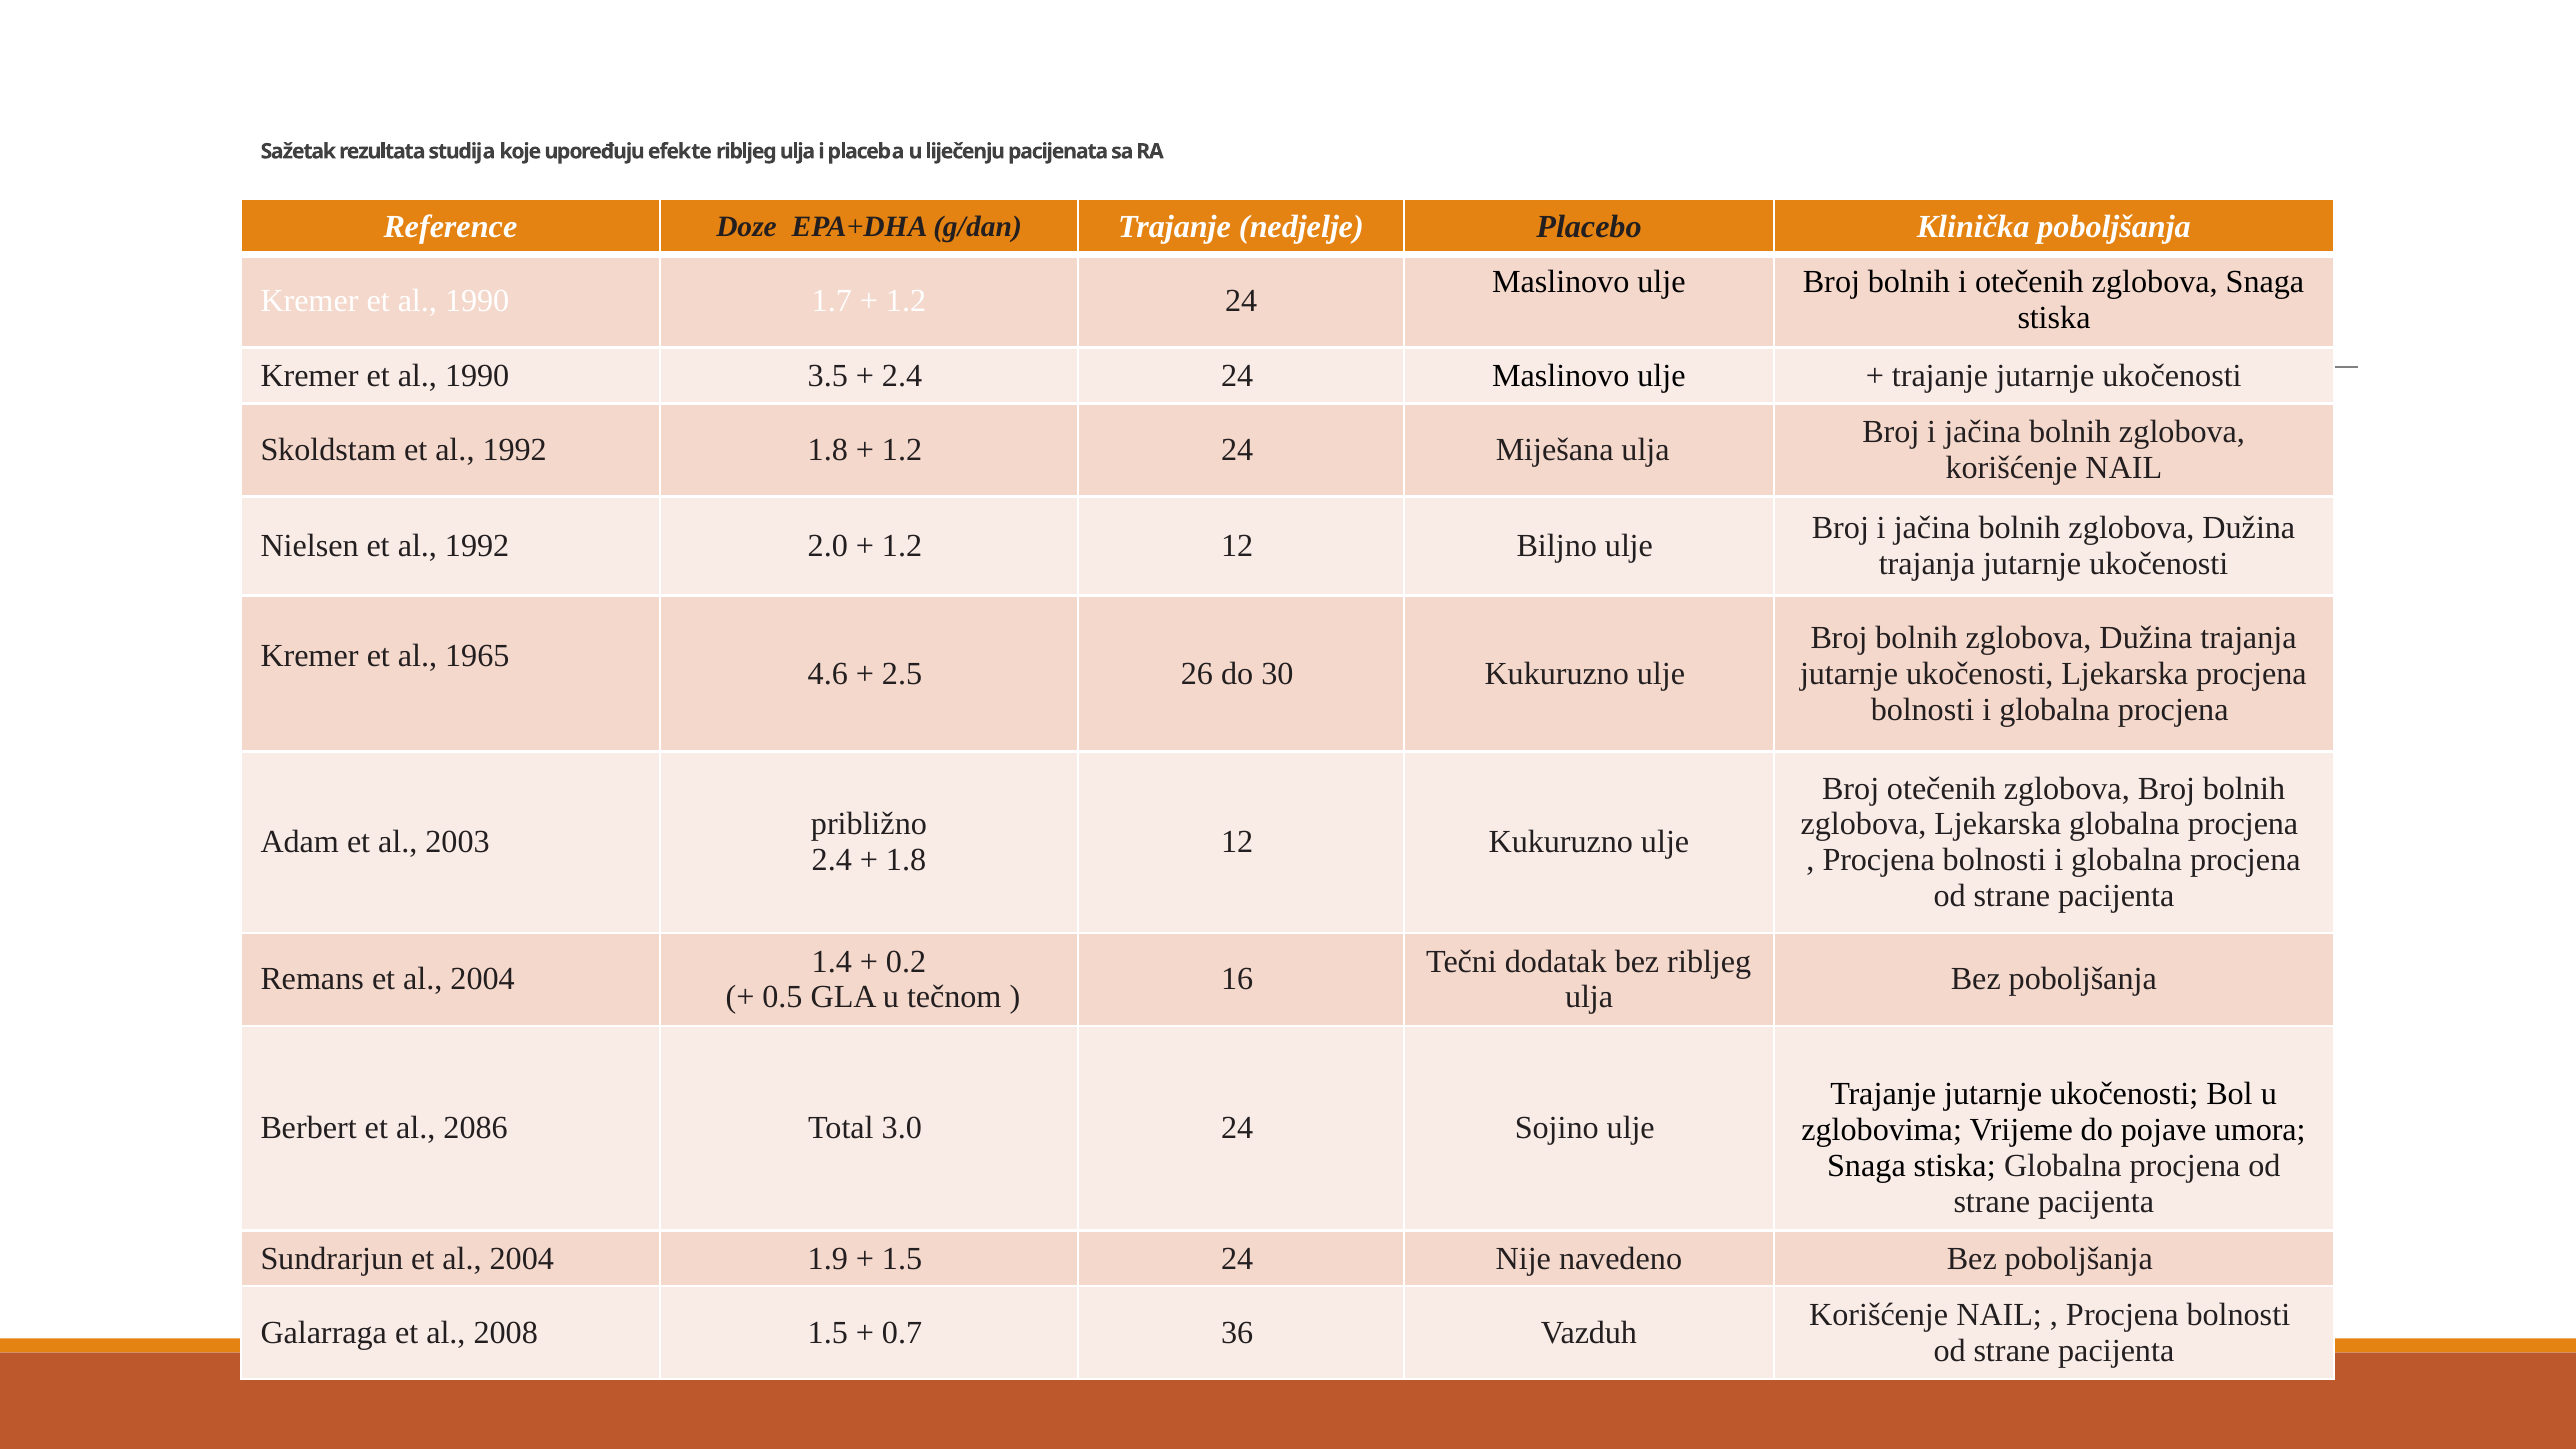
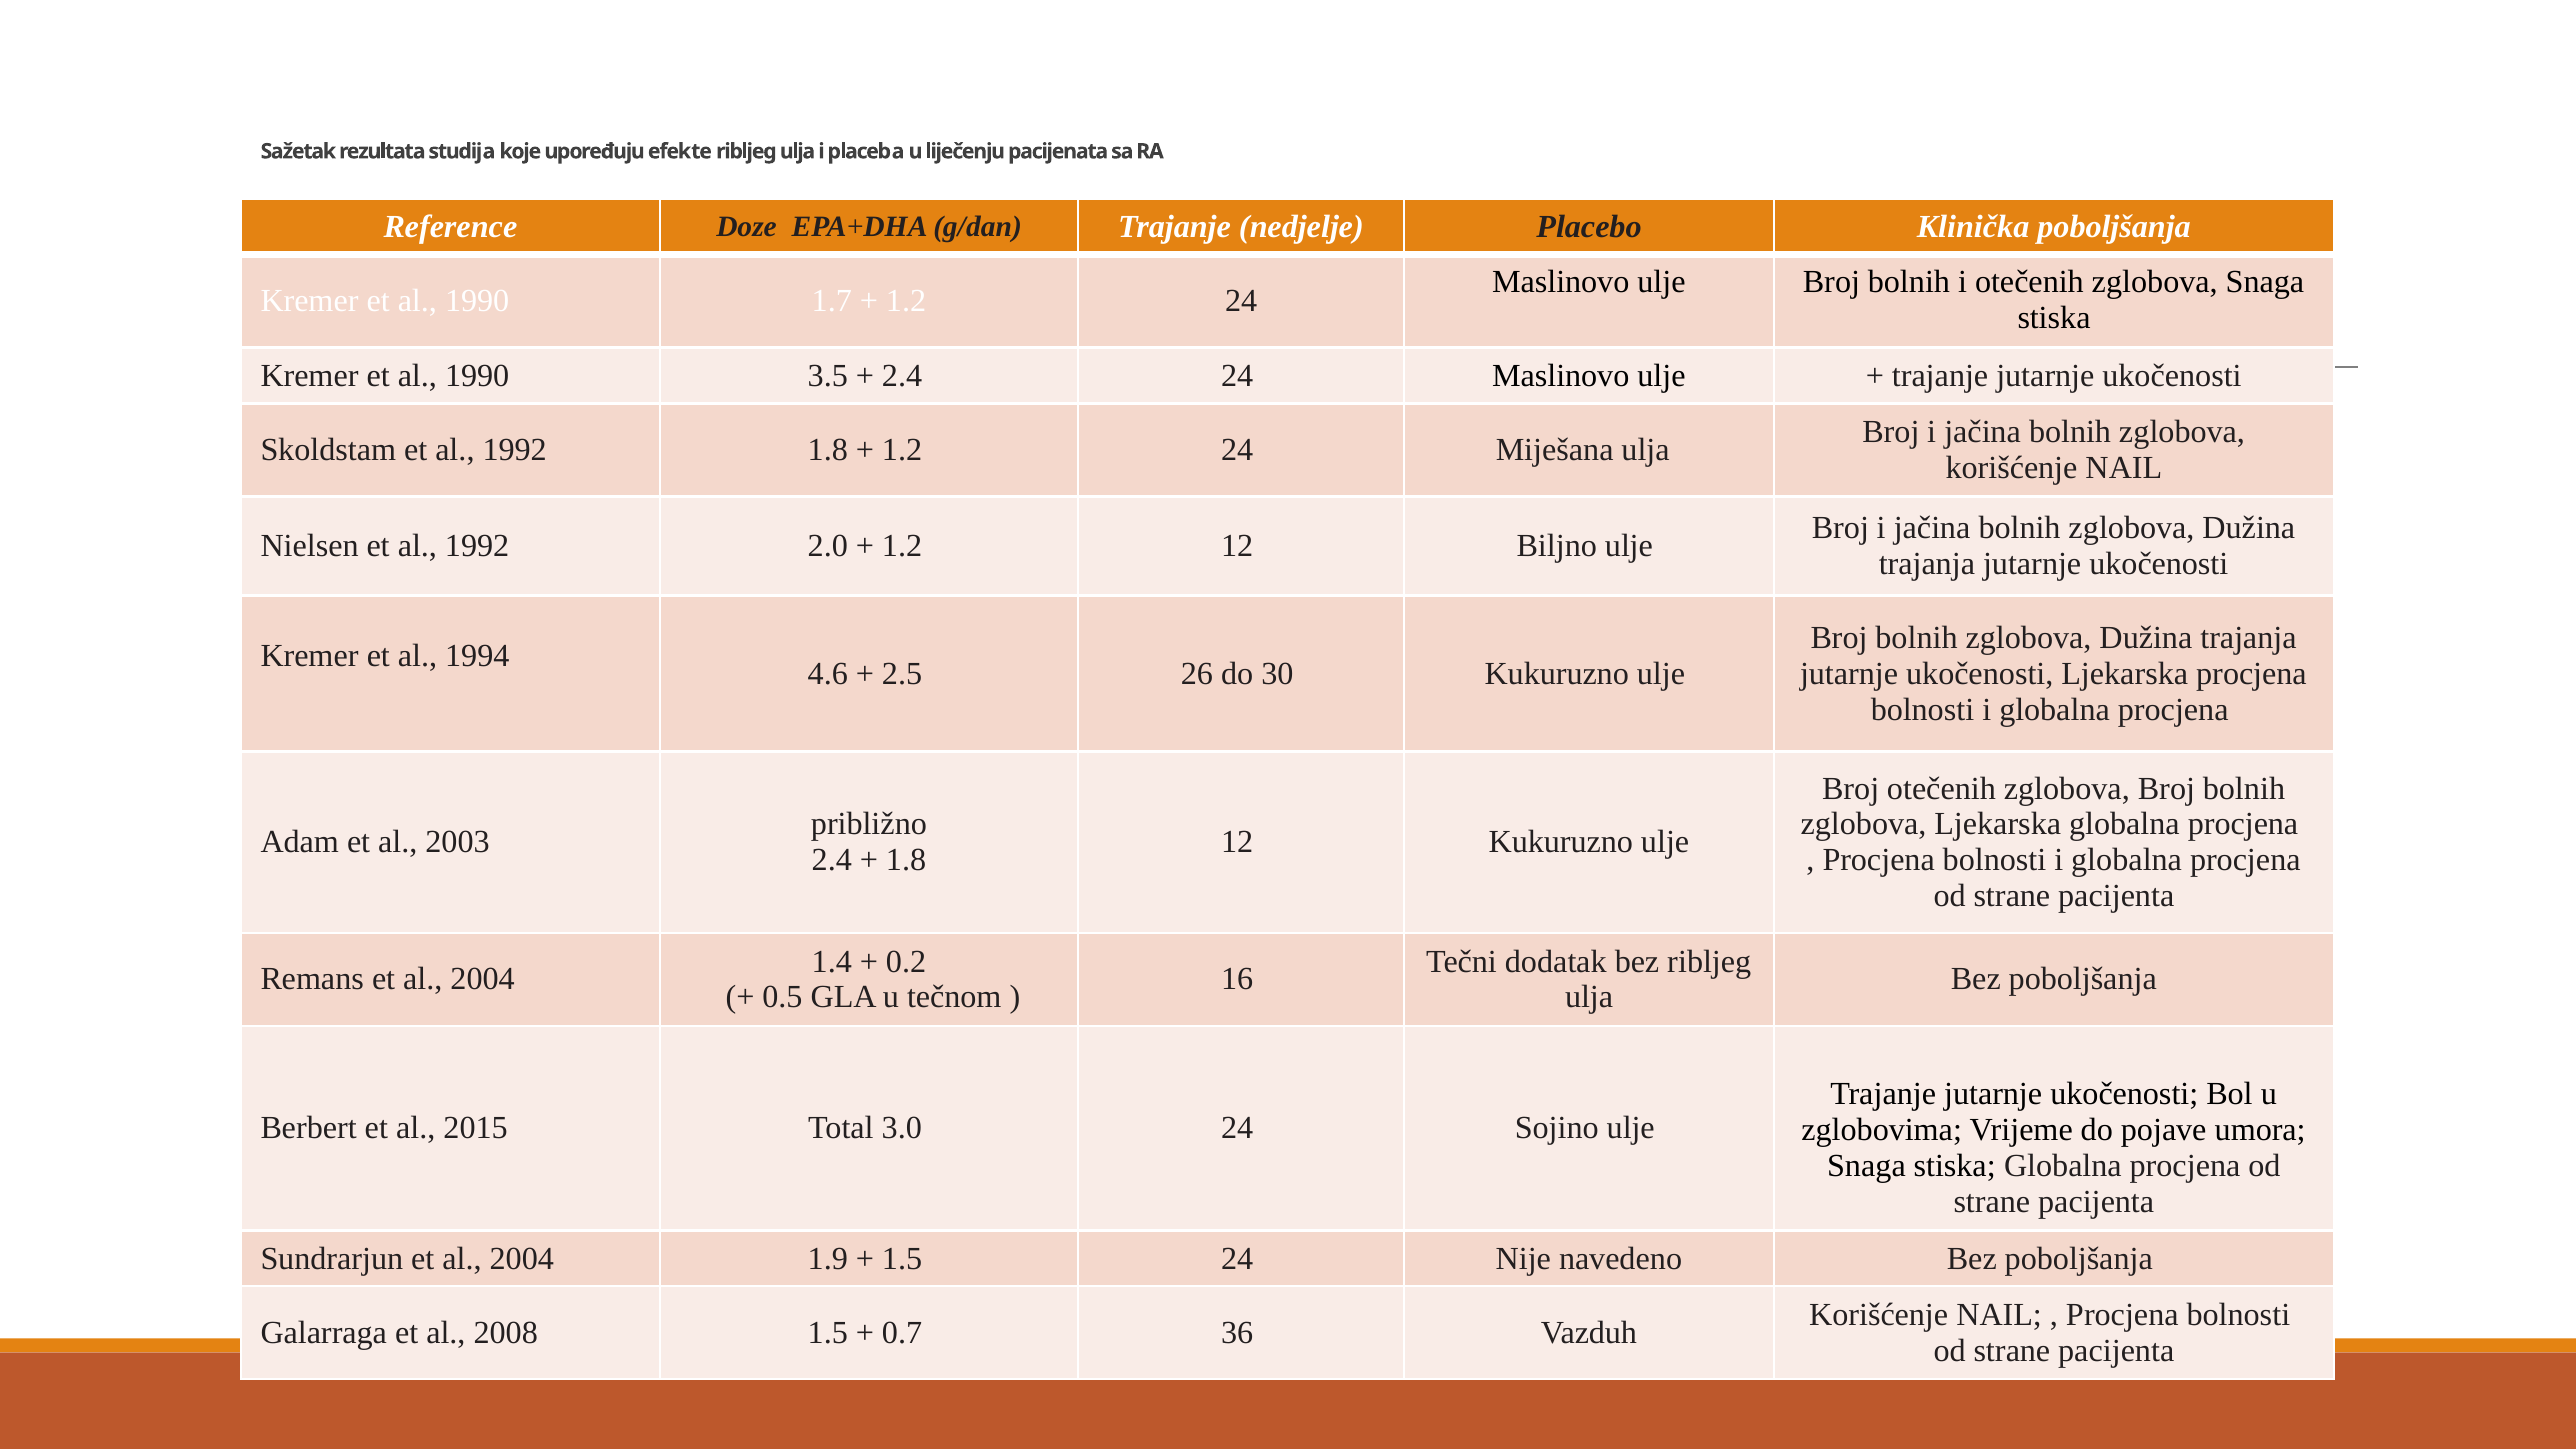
1965: 1965 -> 1994 (477, 656)
2086: 2086 -> 2015 (476, 1128)
